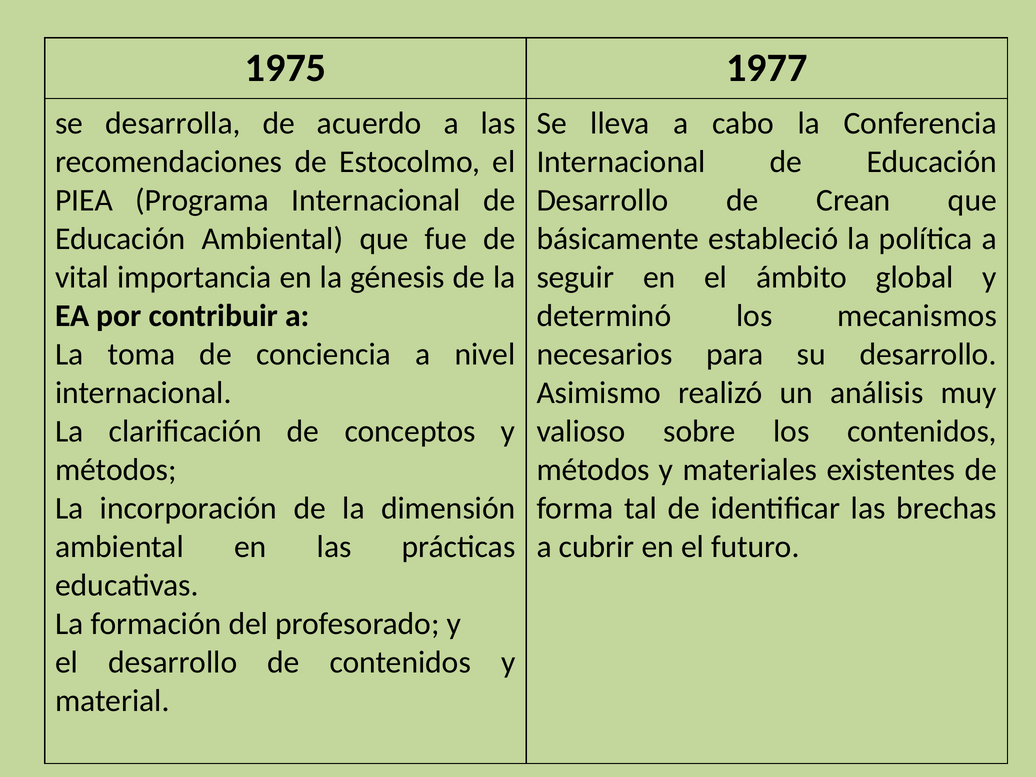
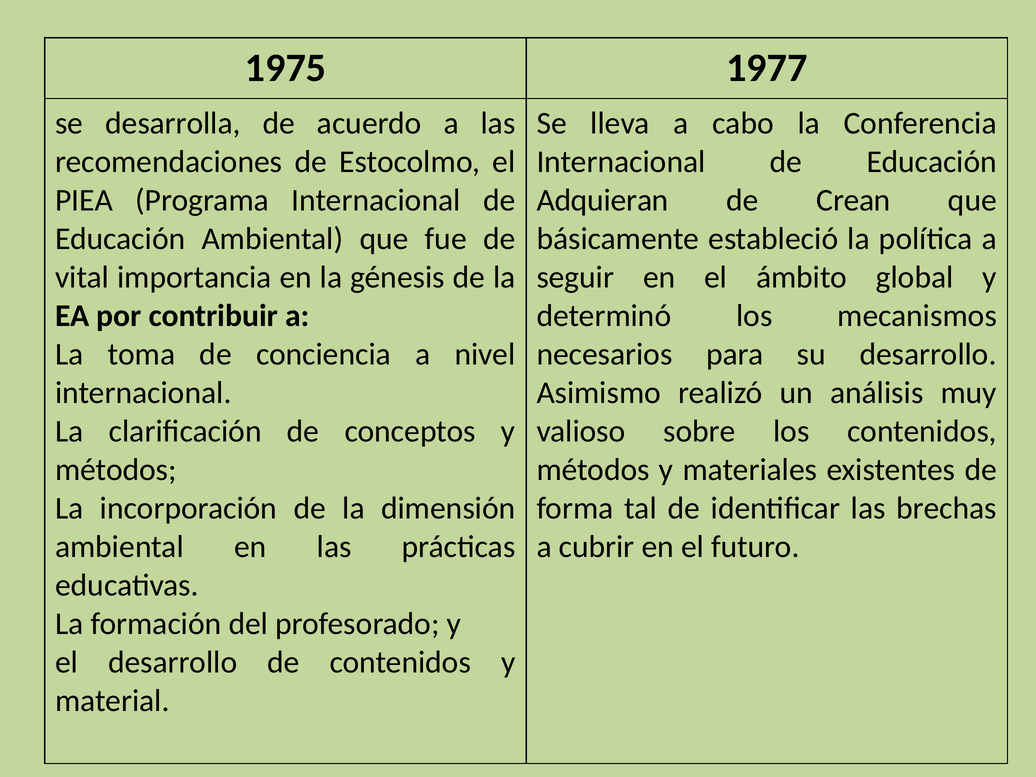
Desarrollo: Desarrollo -> Adquieran (603, 200)
